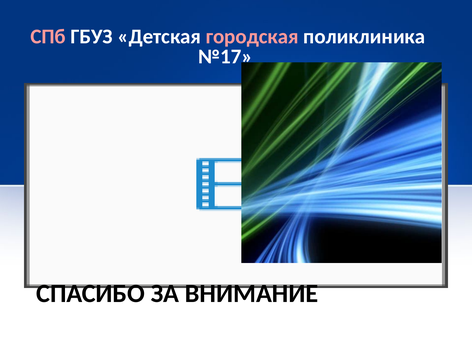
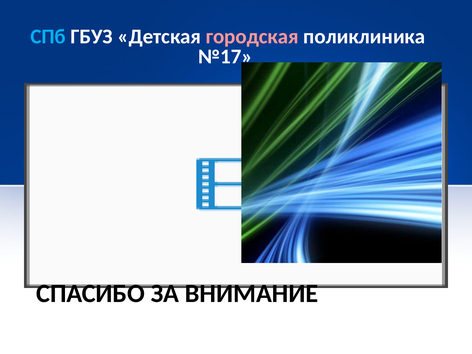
СПб colour: pink -> light blue (48, 36)
